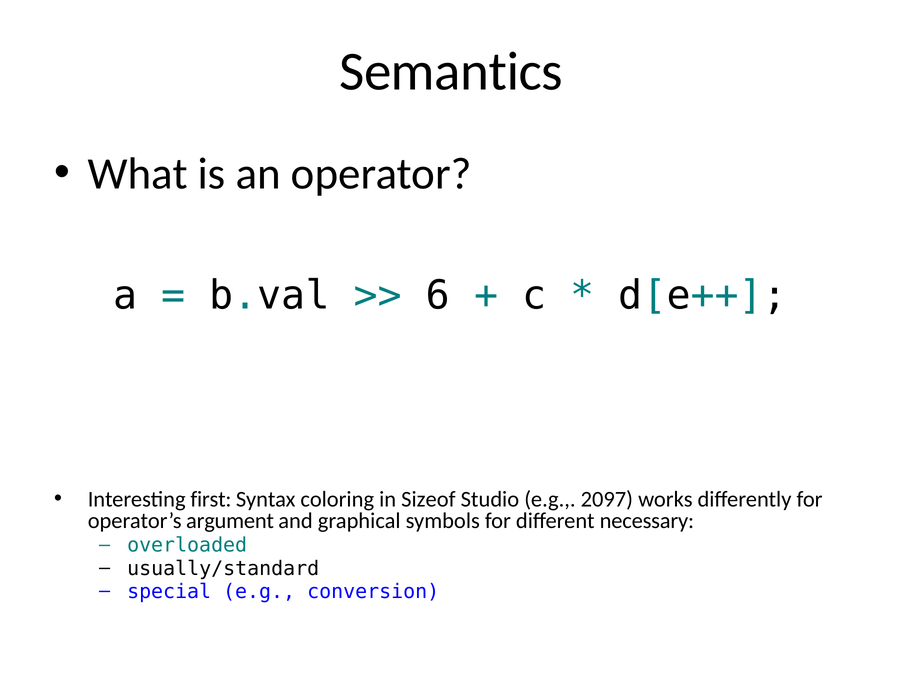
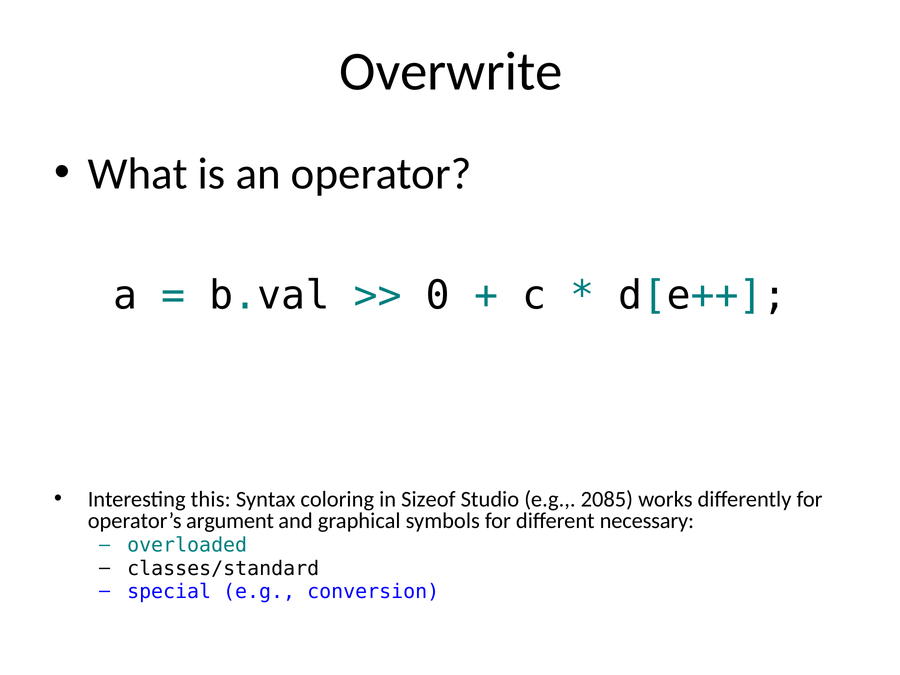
Semantics: Semantics -> Overwrite (451, 72)
6: 6 -> 0 (438, 295)
first: first -> this (211, 499)
2097: 2097 -> 2085 (607, 499)
usually/standard: usually/standard -> classes/standard (223, 568)
